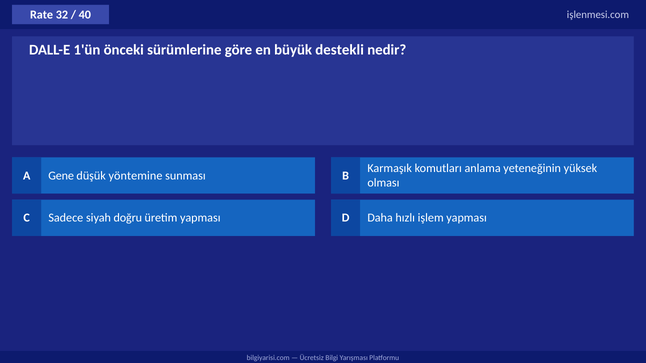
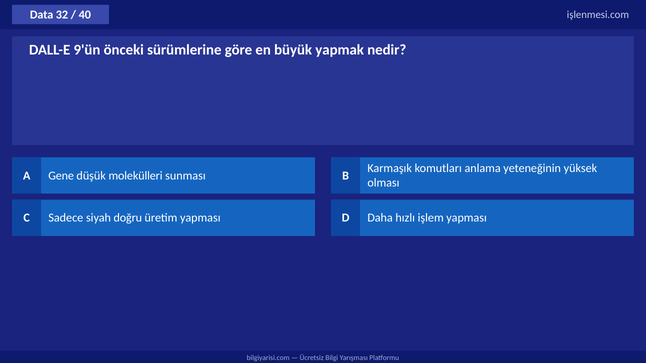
Rate: Rate -> Data (42, 15)
1'ün: 1'ün -> 9'ün (87, 50)
destekli: destekli -> yapmak (340, 50)
yöntemine: yöntemine -> molekülleri (136, 176)
